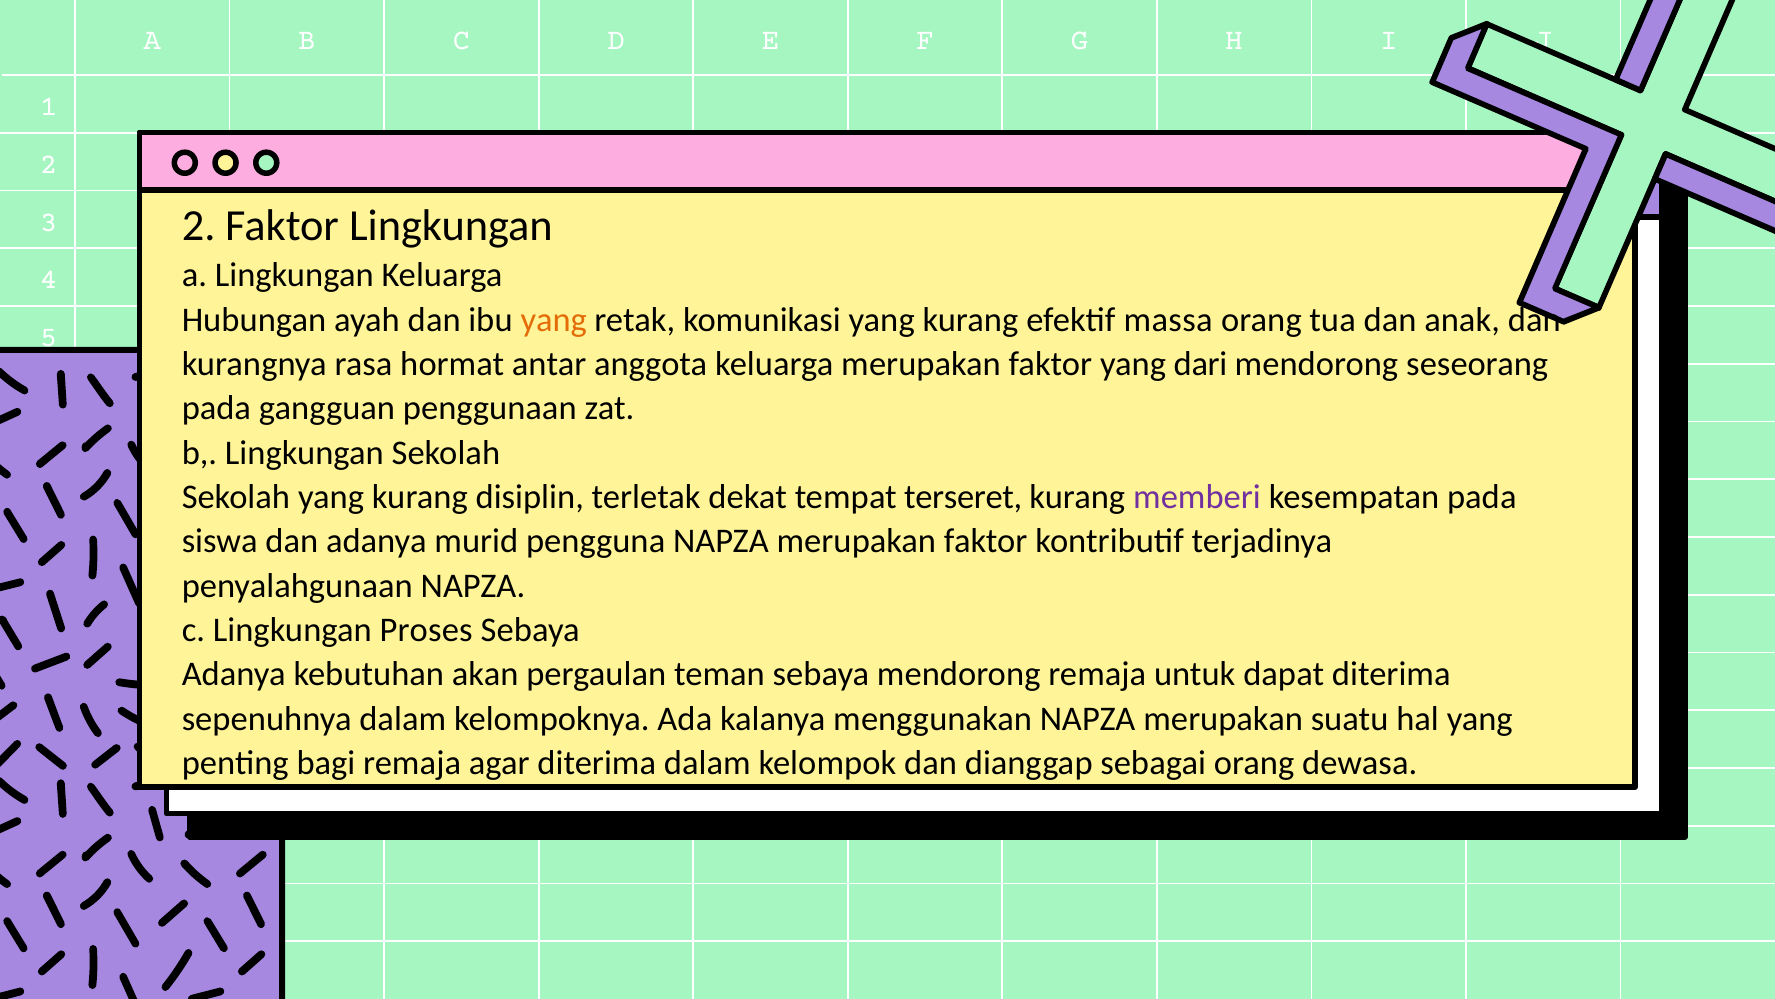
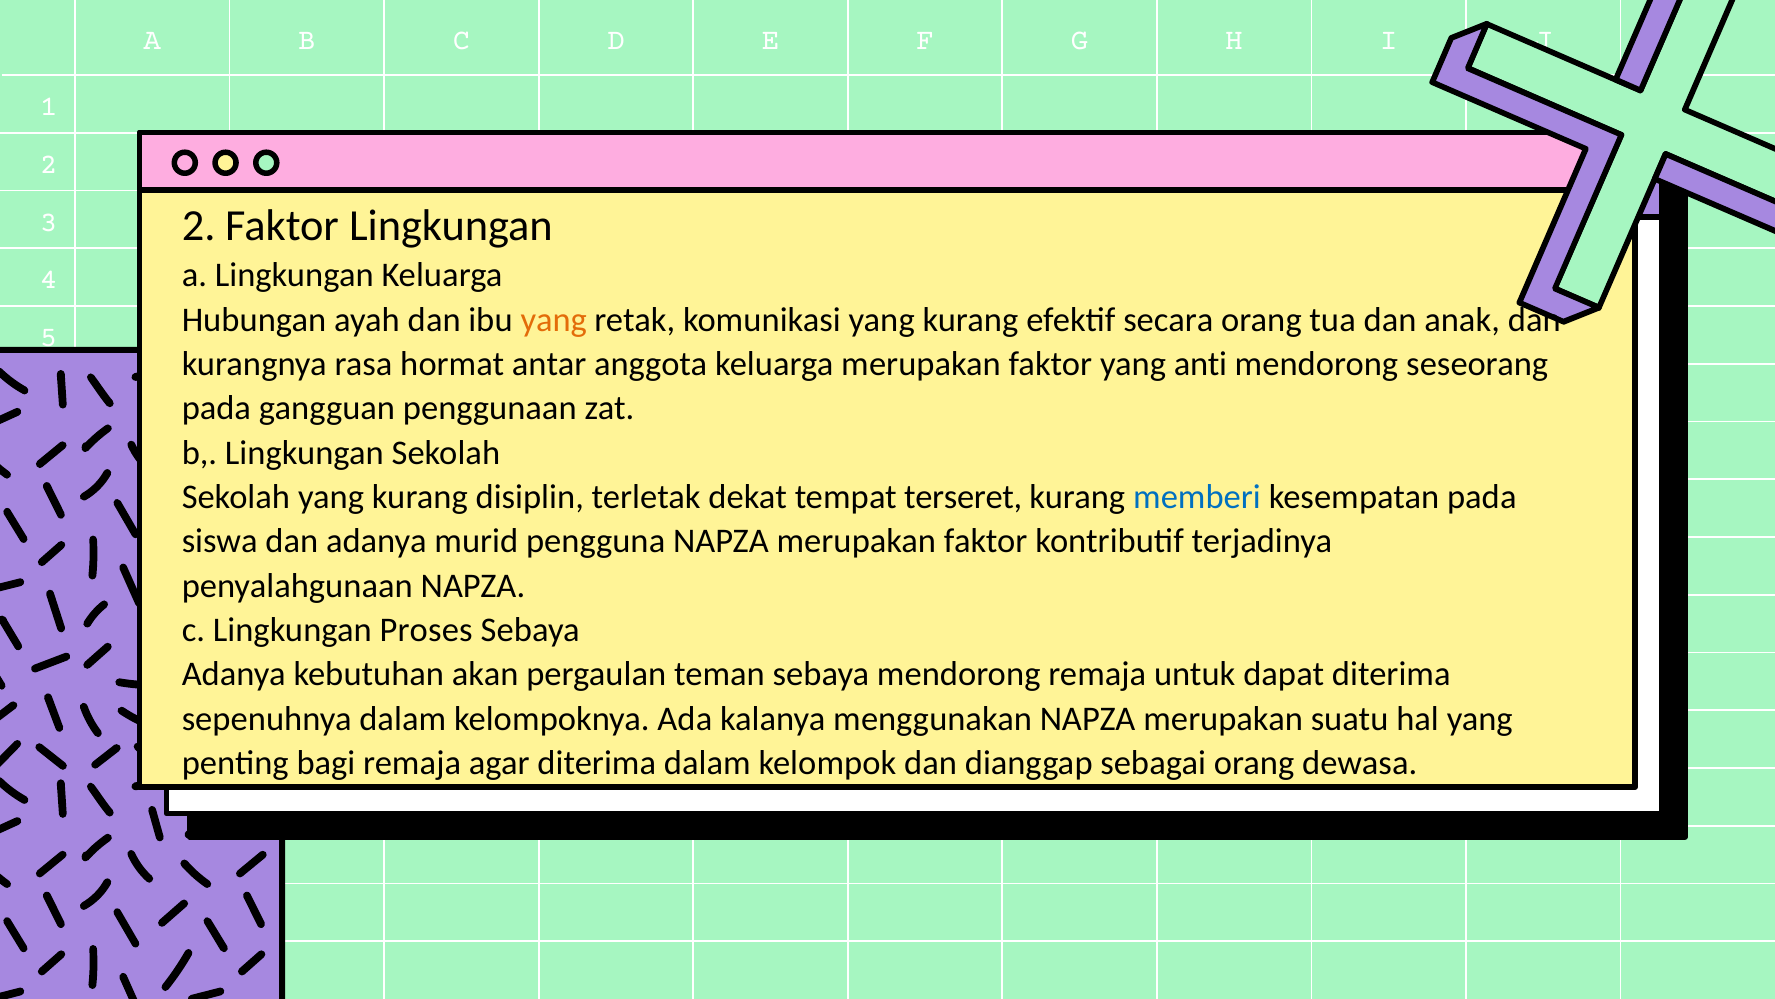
massa: massa -> secara (1168, 320)
dari: dari -> anti (1200, 364)
memberi colour: purple -> blue (1197, 497)
